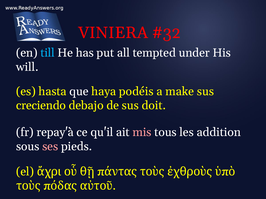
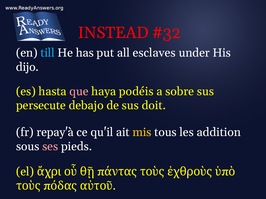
VINIERA: VINIERA -> INSTEAD (113, 33)
tempted: tempted -> esclaves (154, 53)
will: will -> dijo (27, 67)
que colour: white -> pink (79, 92)
make: make -> sobre (180, 92)
creciendo: creciendo -> persecute (41, 106)
mis colour: pink -> yellow (142, 133)
